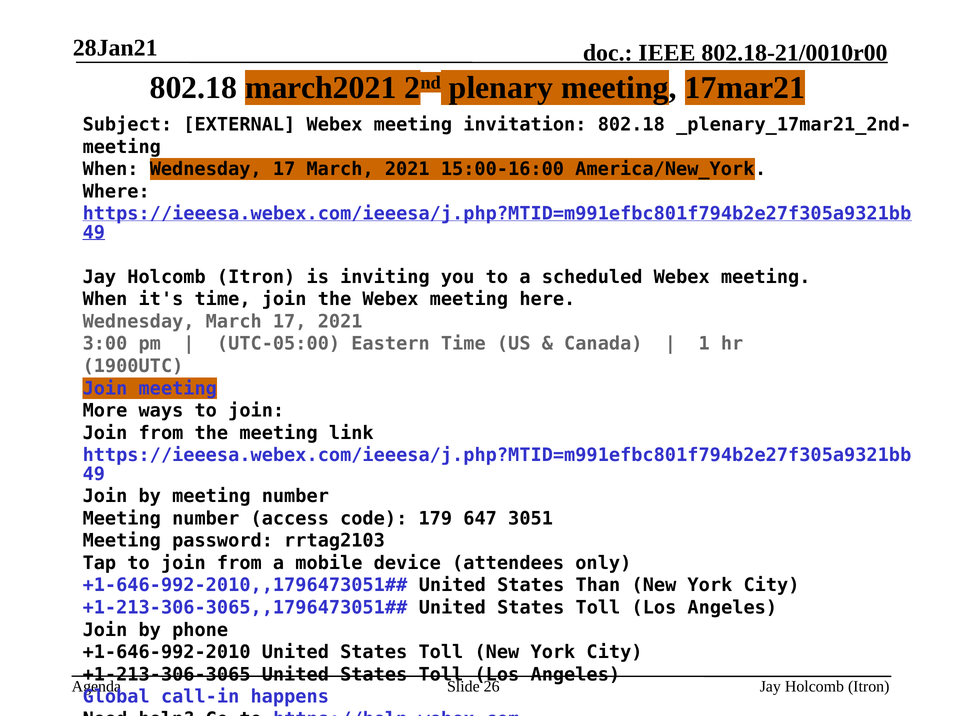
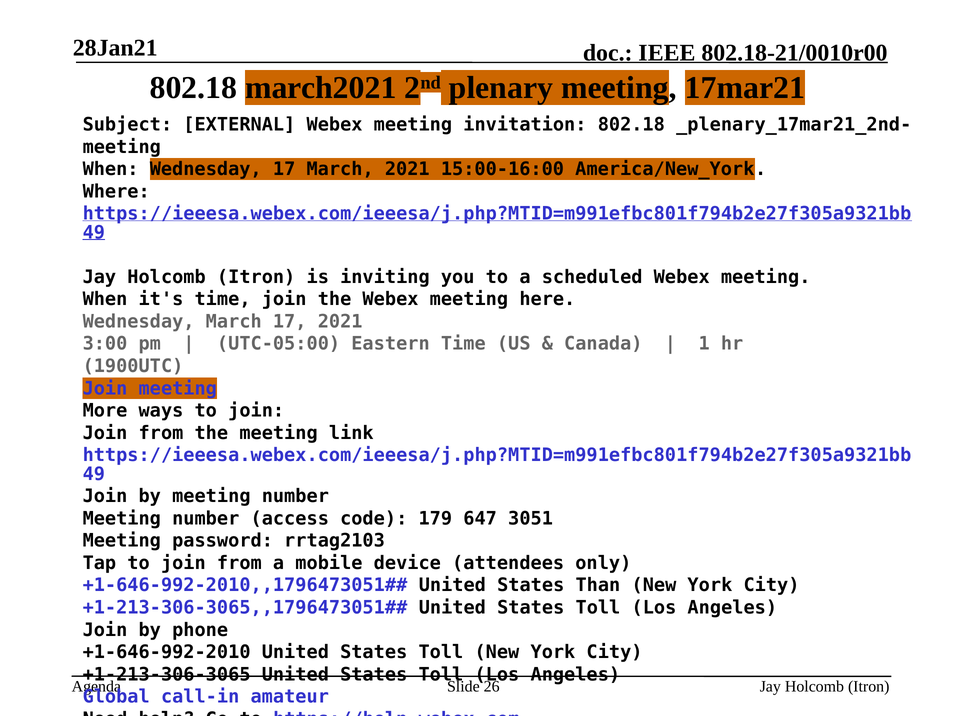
happens: happens -> amateur (290, 697)
